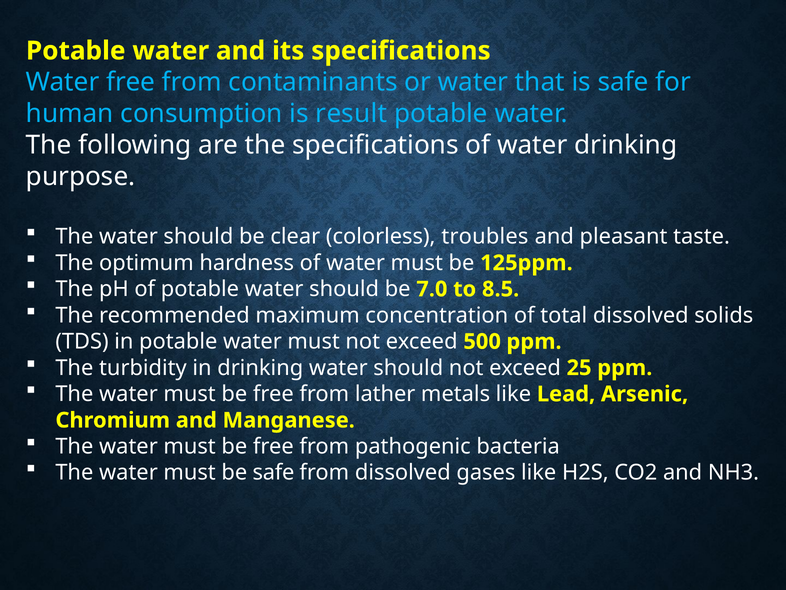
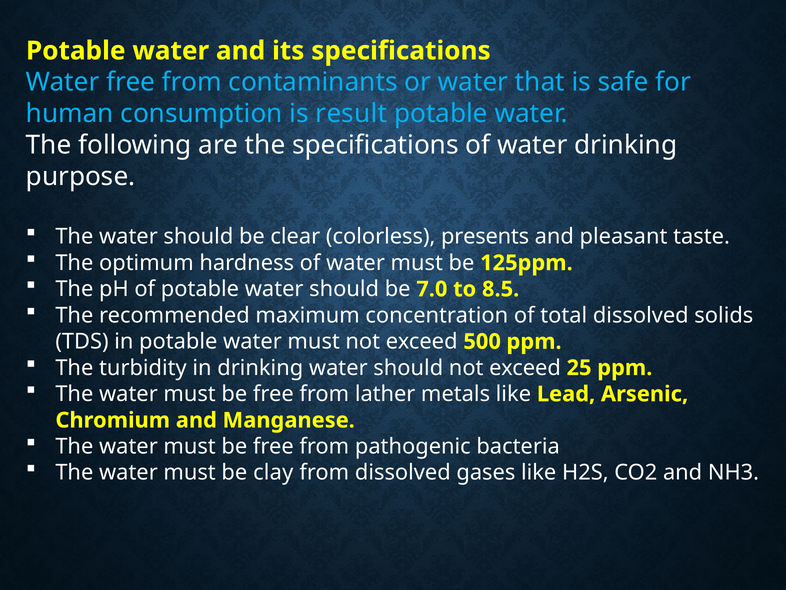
troubles: troubles -> presents (485, 236)
be safe: safe -> clay (273, 472)
